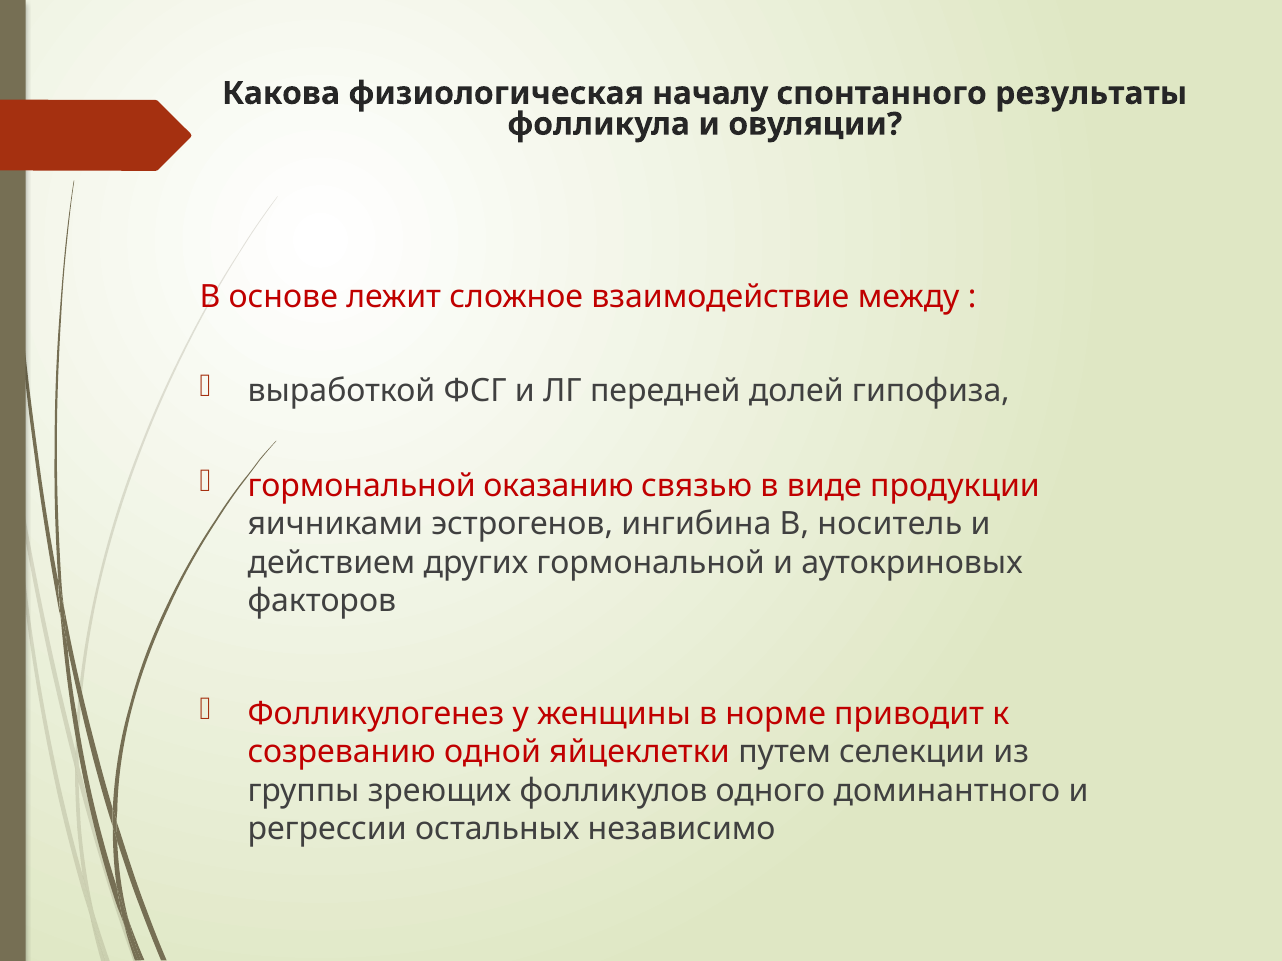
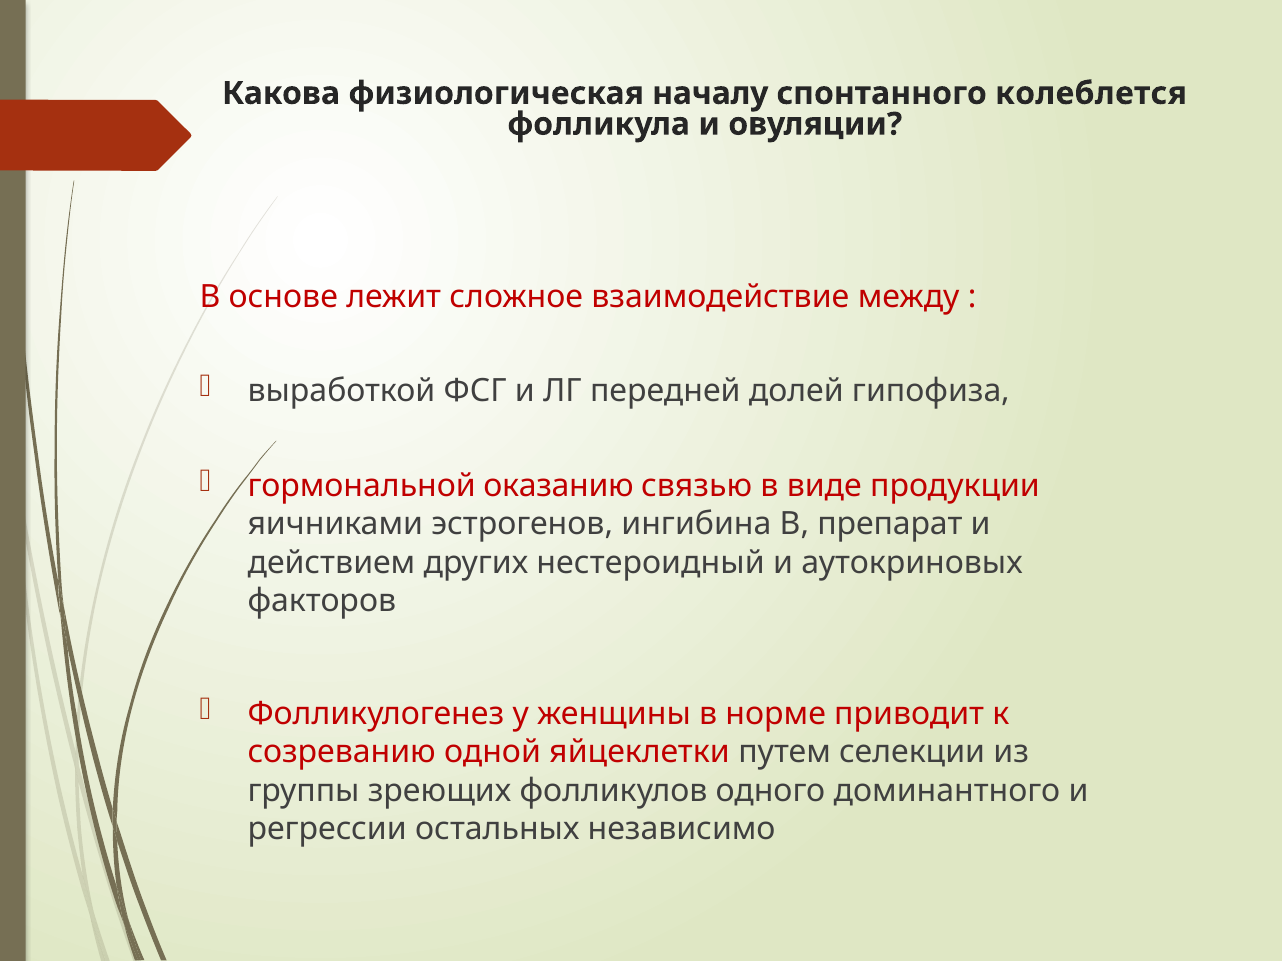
результаты: результаты -> колеблется (1091, 93)
носитель: носитель -> препарат (890, 525)
других гормональной: гормональной -> нестероидный (651, 563)
